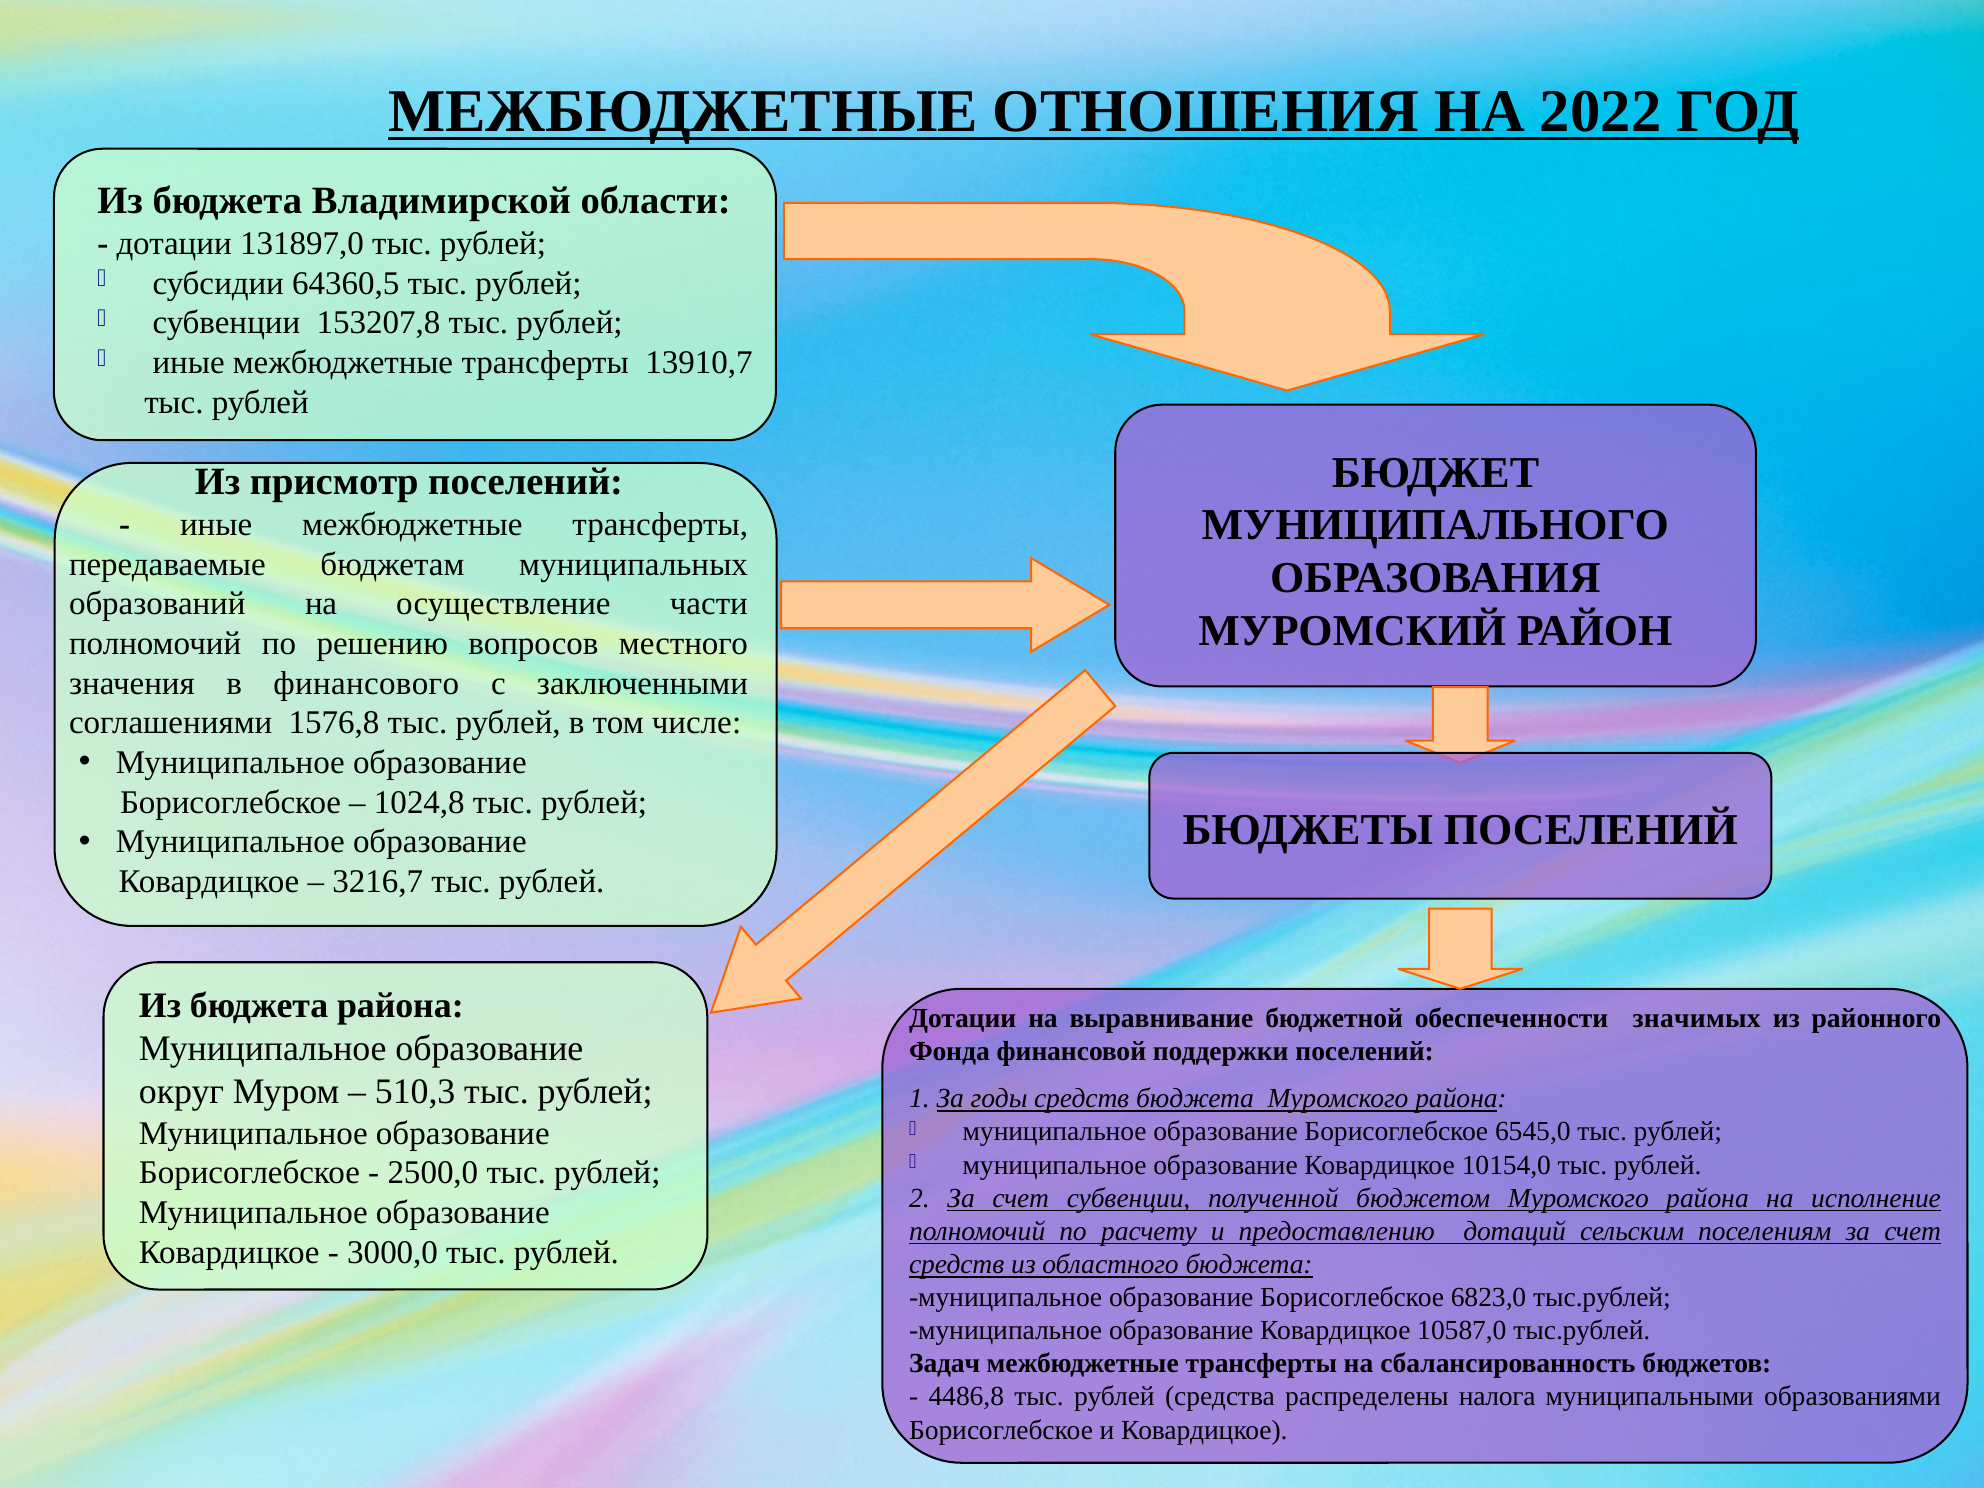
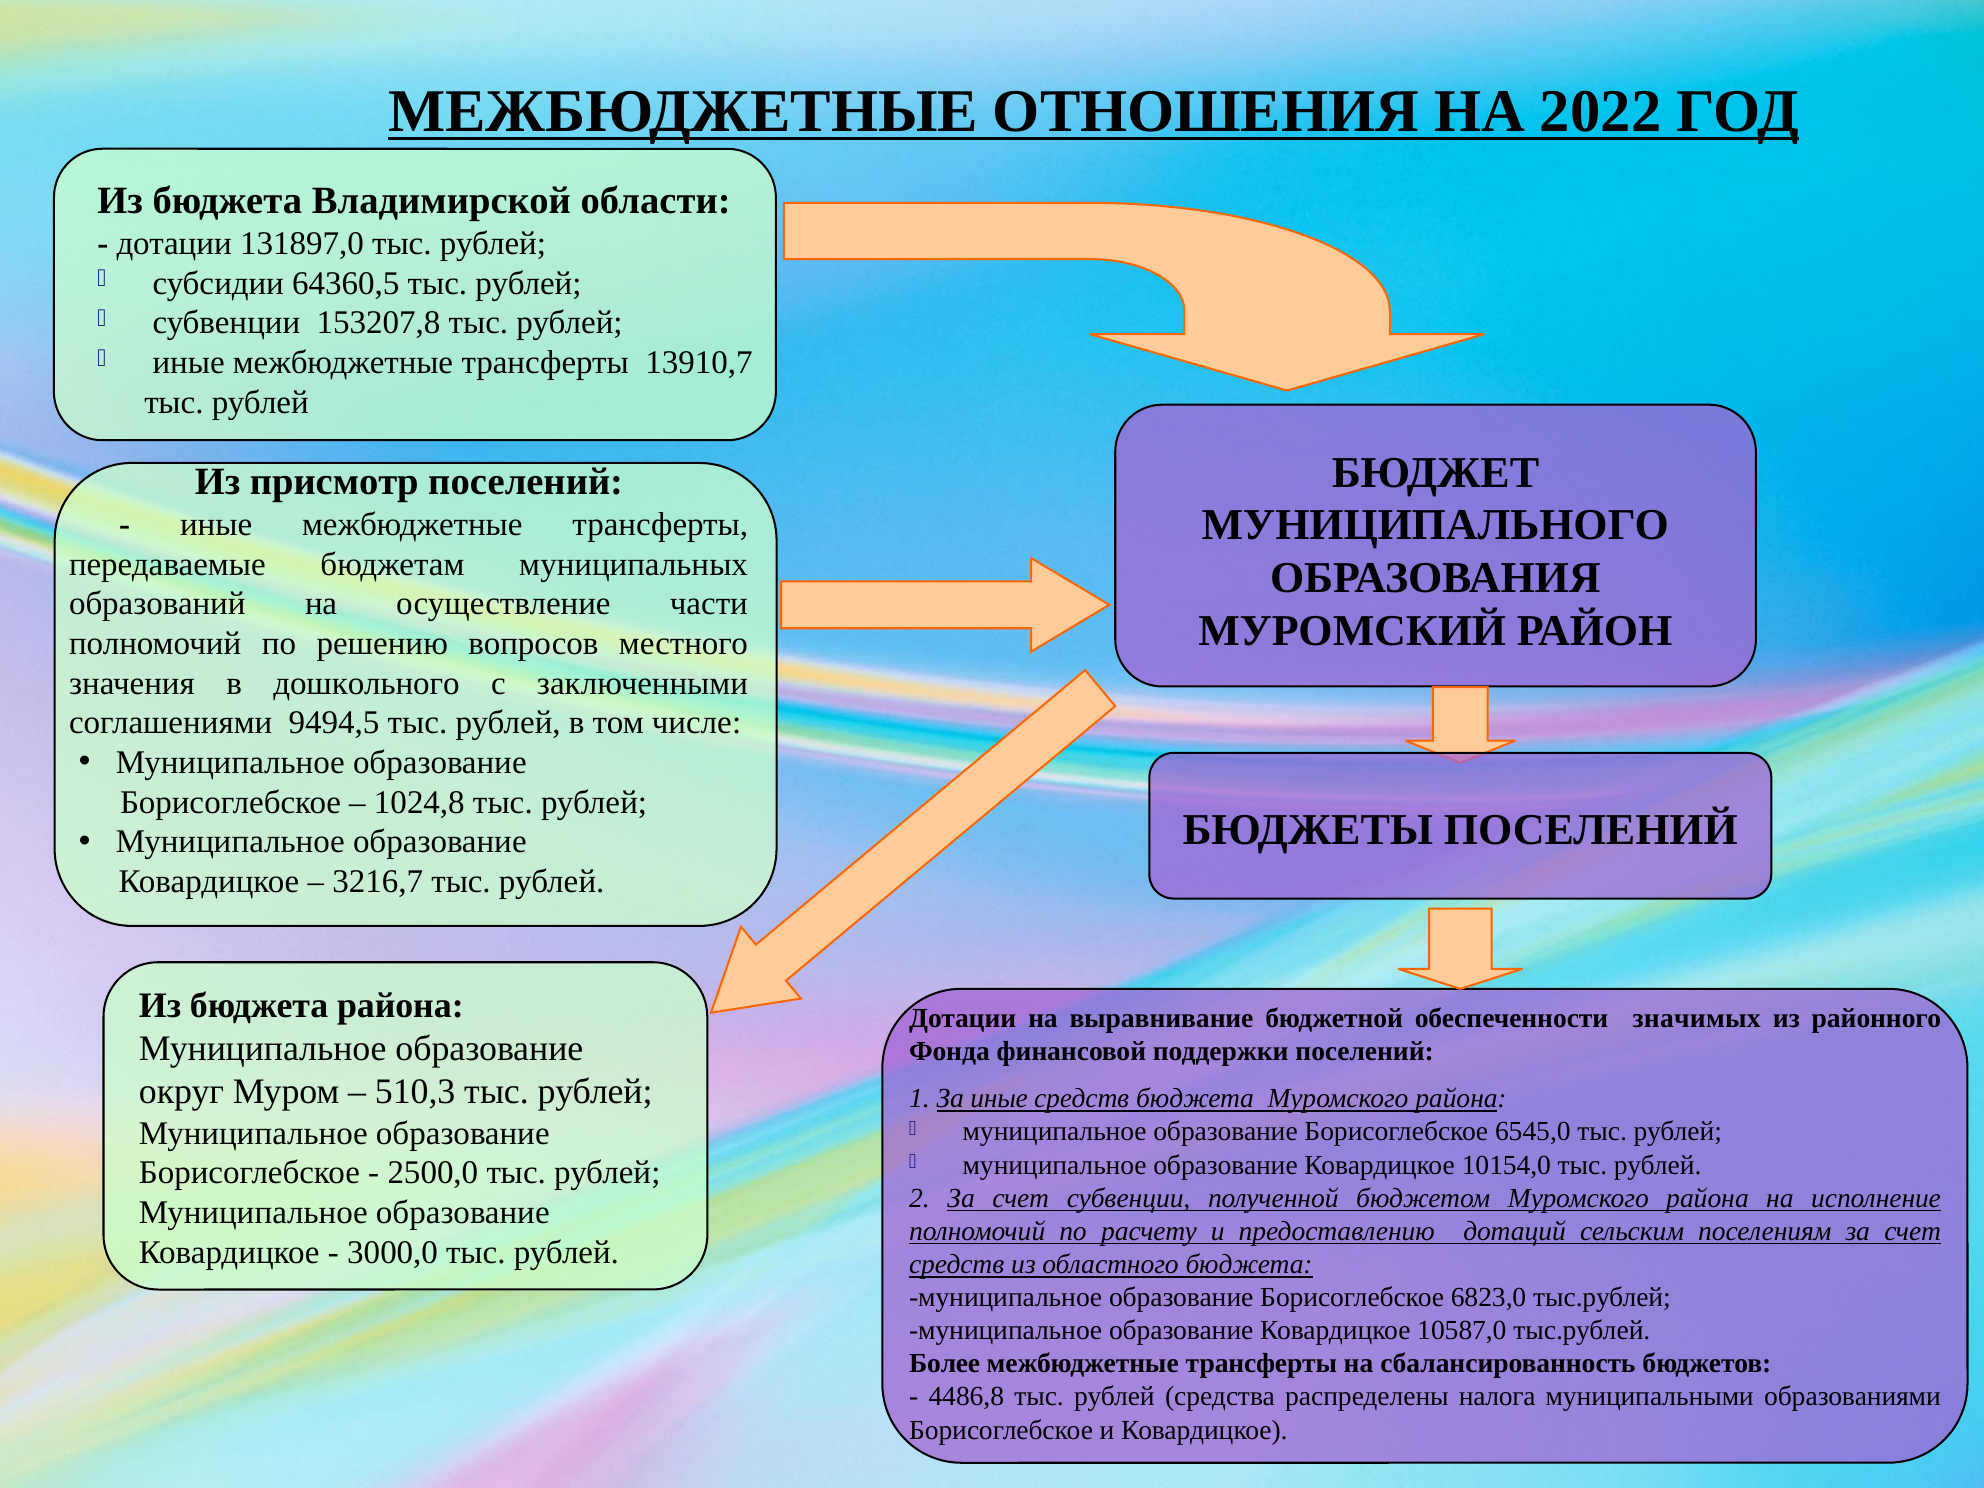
финансового: финансового -> дошкольного (366, 683)
1576,8: 1576,8 -> 9494,5 (334, 723)
За годы: годы -> иные (999, 1099)
Задач: Задач -> Более (945, 1364)
